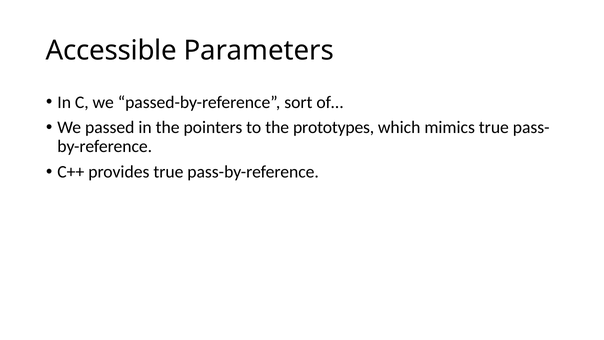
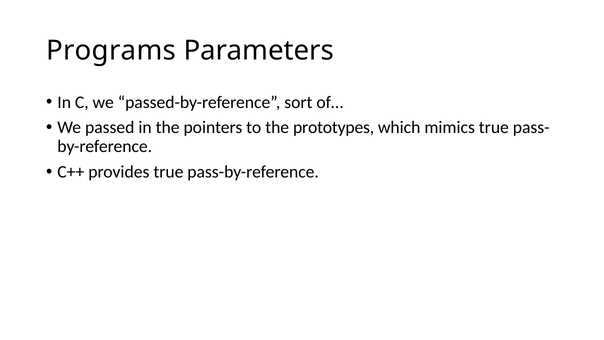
Accessible: Accessible -> Programs (111, 51)
